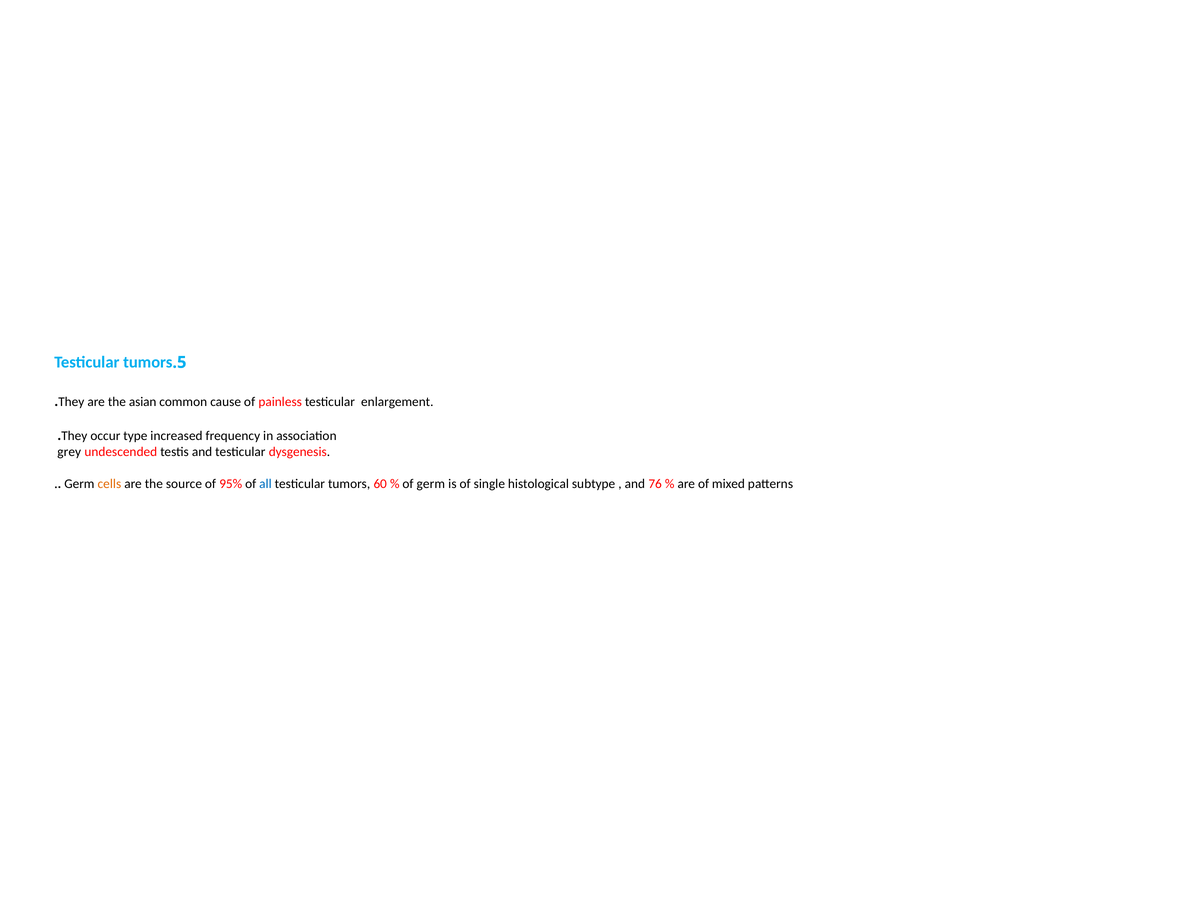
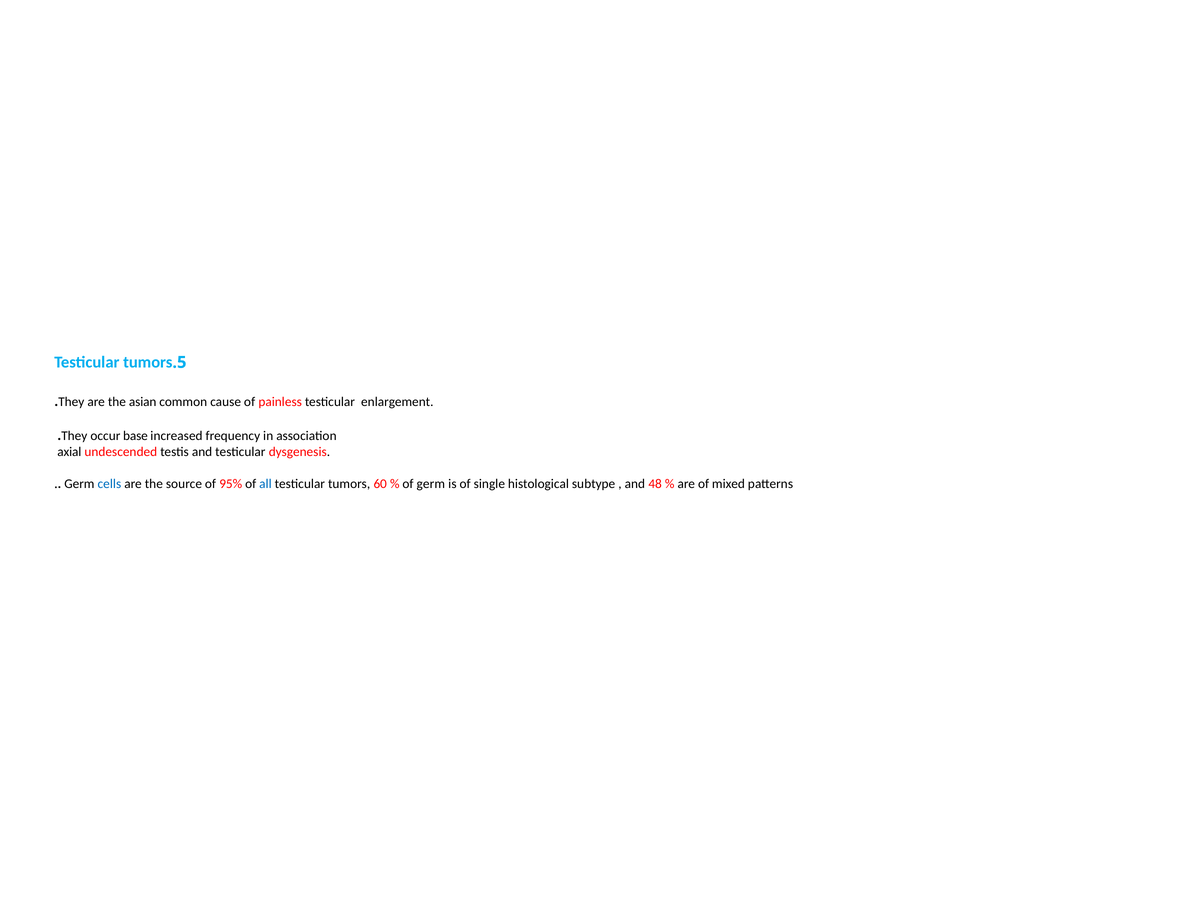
type: type -> base (135, 436)
grey: grey -> axial (69, 452)
cells colour: orange -> blue (109, 484)
76: 76 -> 48 (655, 484)
